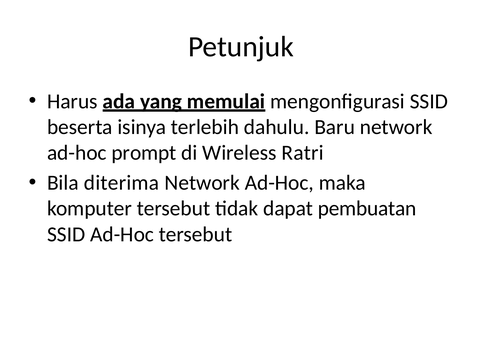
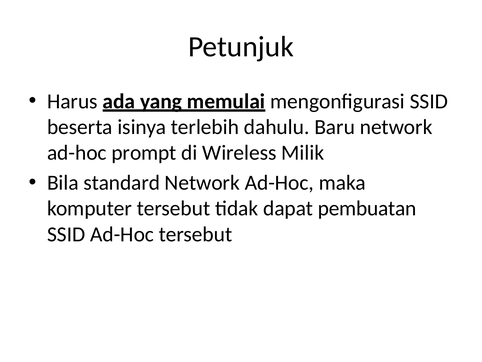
Ratri: Ratri -> Milik (303, 153)
diterima: diterima -> standard (122, 183)
